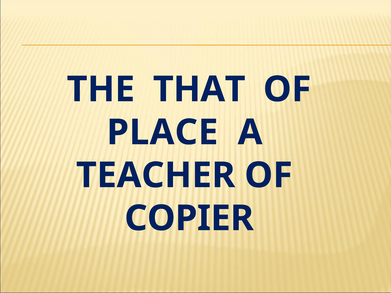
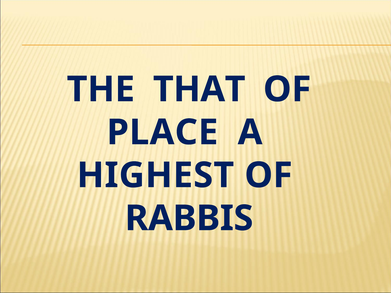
TEACHER: TEACHER -> HIGHEST (155, 176)
COPIER: COPIER -> RABBIS (189, 219)
